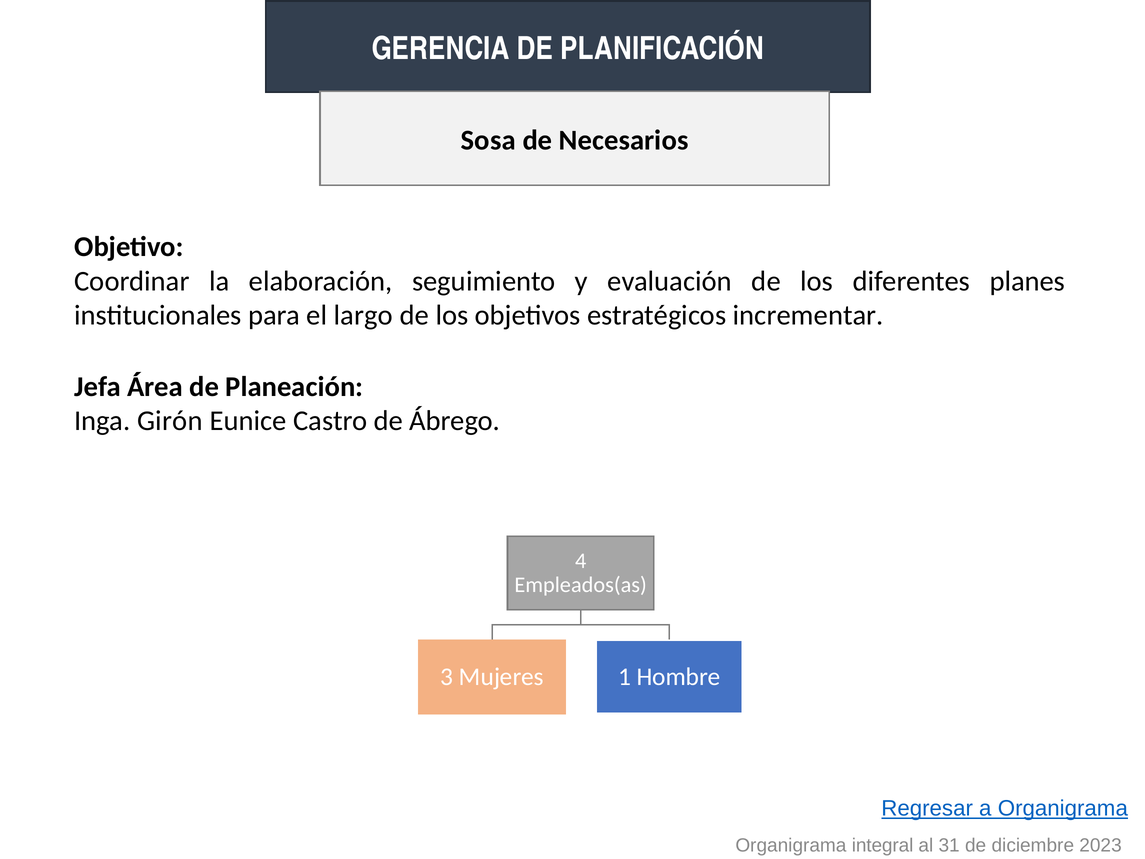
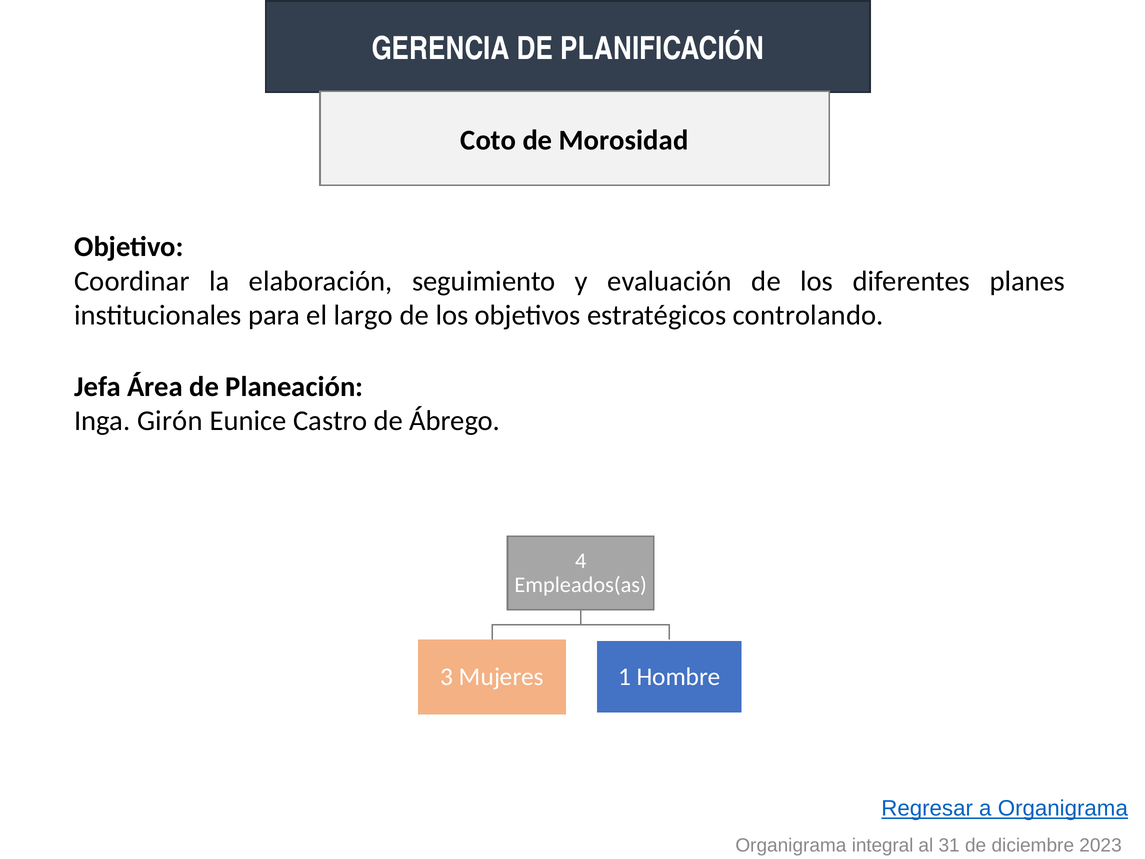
Sosa: Sosa -> Coto (488, 140)
Necesarios: Necesarios -> Morosidad (624, 140)
incrementar: incrementar -> controlando (808, 315)
